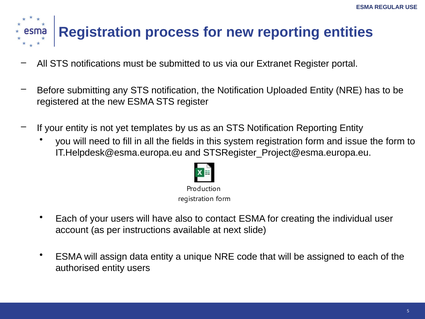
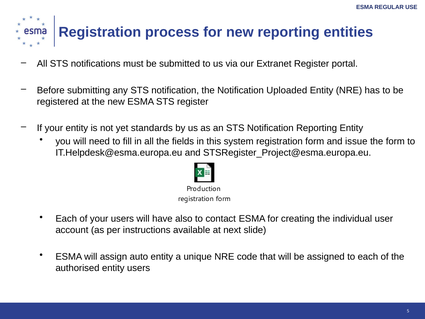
templates: templates -> standards (152, 128)
data: data -> auto (139, 256)
